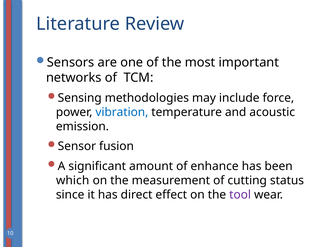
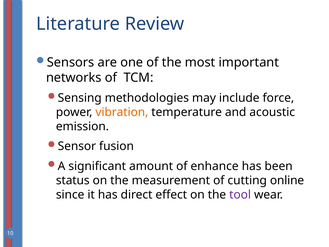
vibration colour: blue -> orange (122, 112)
which: which -> status (73, 180)
status: status -> online (287, 180)
